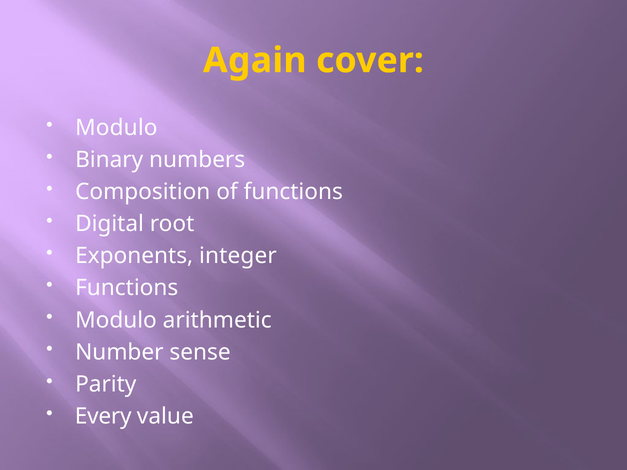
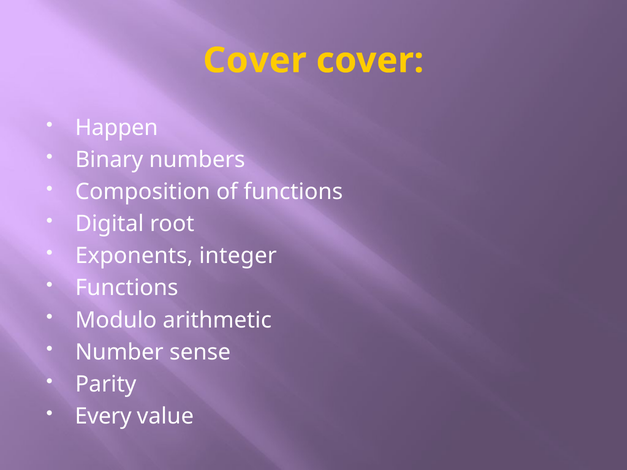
Again: Again -> Cover (255, 60)
Modulo: Modulo -> Happen (117, 128)
